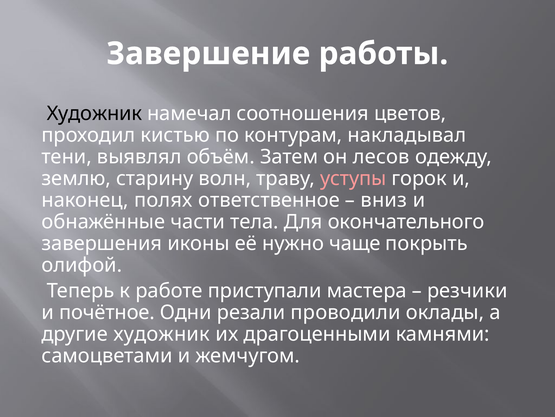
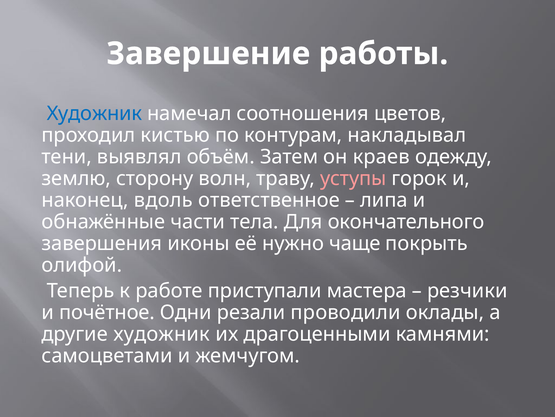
Художник colour: black -> blue (94, 113)
лесов: лесов -> краев (381, 157)
старину: старину -> сторону (155, 178)
полях: полях -> вдоль (163, 200)
вниз: вниз -> липа (384, 200)
